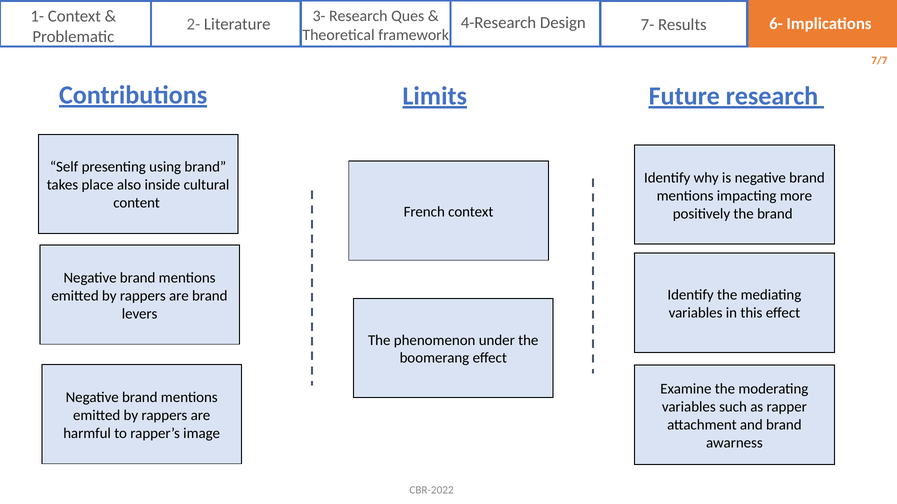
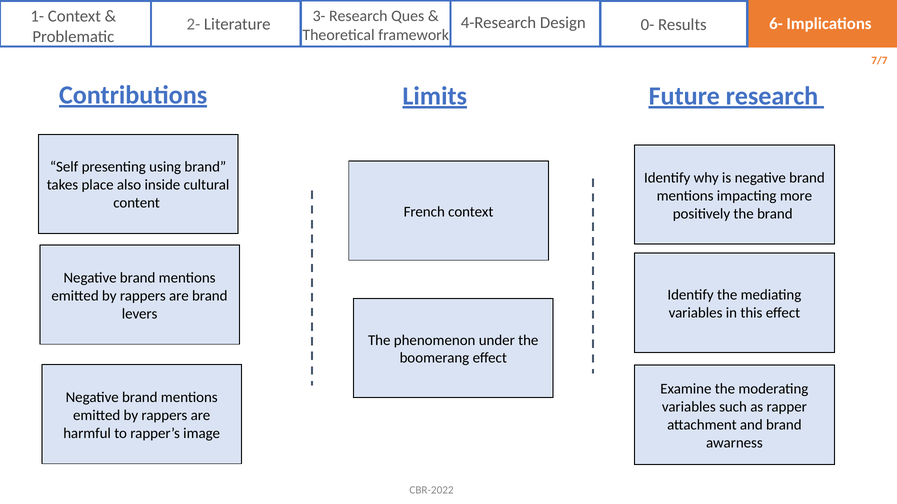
7-: 7- -> 0- (647, 25)
